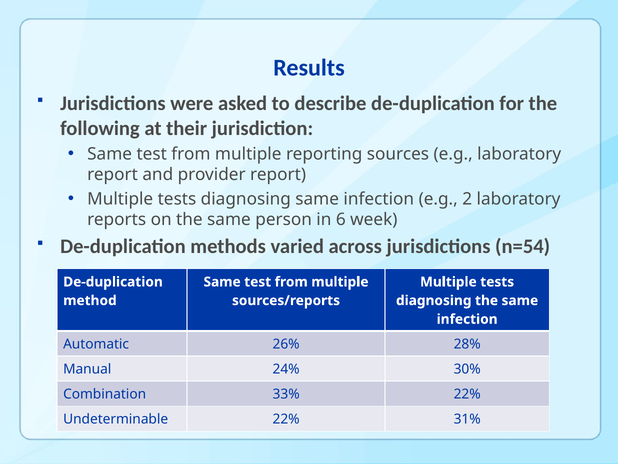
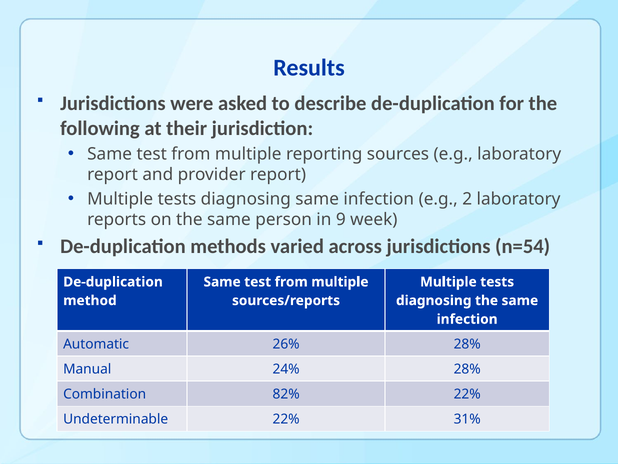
6: 6 -> 9 (341, 219)
24% 30%: 30% -> 28% (467, 369)
33%: 33% -> 82% (286, 394)
